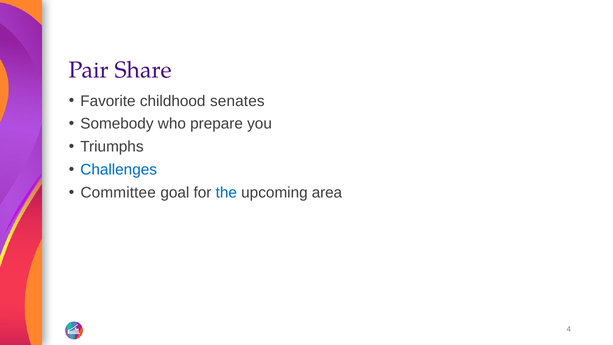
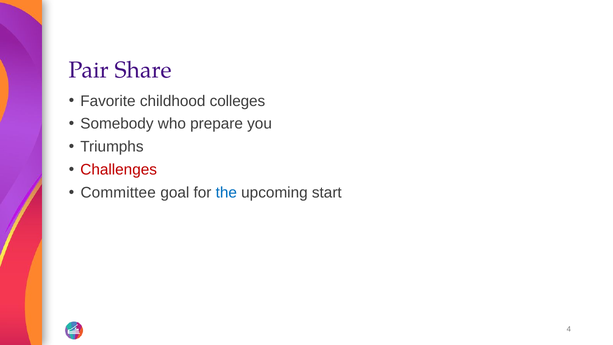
senates: senates -> colleges (237, 101)
Challenges colour: blue -> red (119, 170)
area: area -> start (327, 193)
